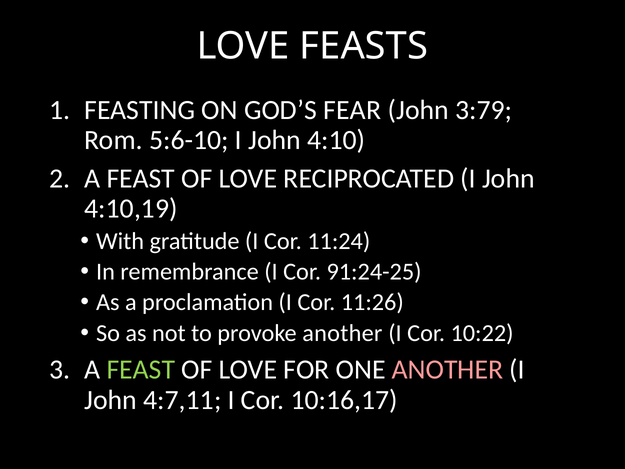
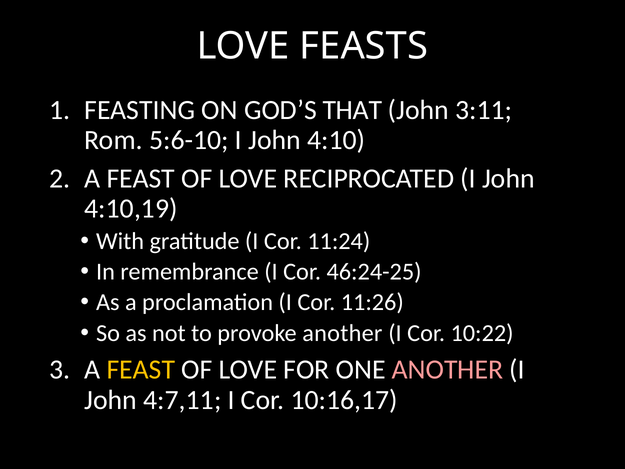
FEAR: FEAR -> THAT (352, 110)
3:79: 3:79 -> 3:11 (484, 110)
91:24-25: 91:24-25 -> 46:24-25 (374, 272)
FEAST colour: light green -> yellow (141, 370)
